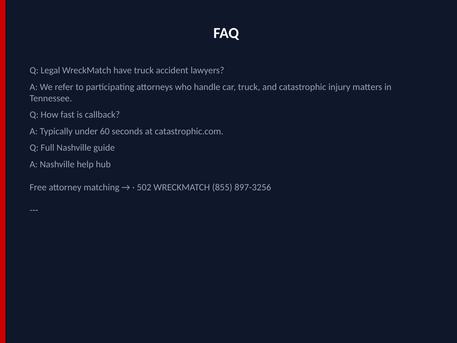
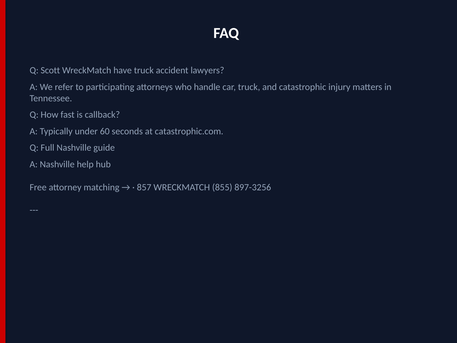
Legal: Legal -> Scott (50, 70)
502: 502 -> 857 (144, 187)
